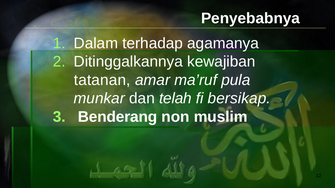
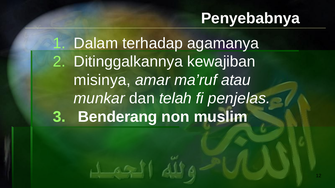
tatanan: tatanan -> misinya (102, 80)
pula: pula -> atau (236, 80)
bersikap: bersikap -> penjelas (239, 99)
